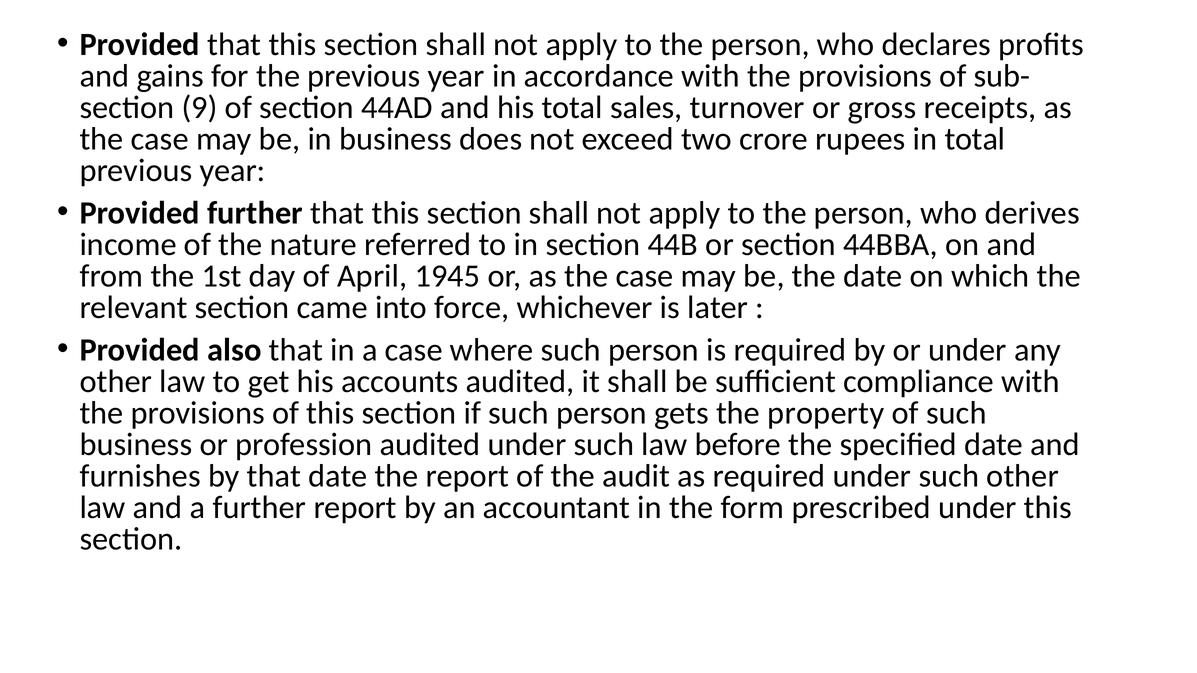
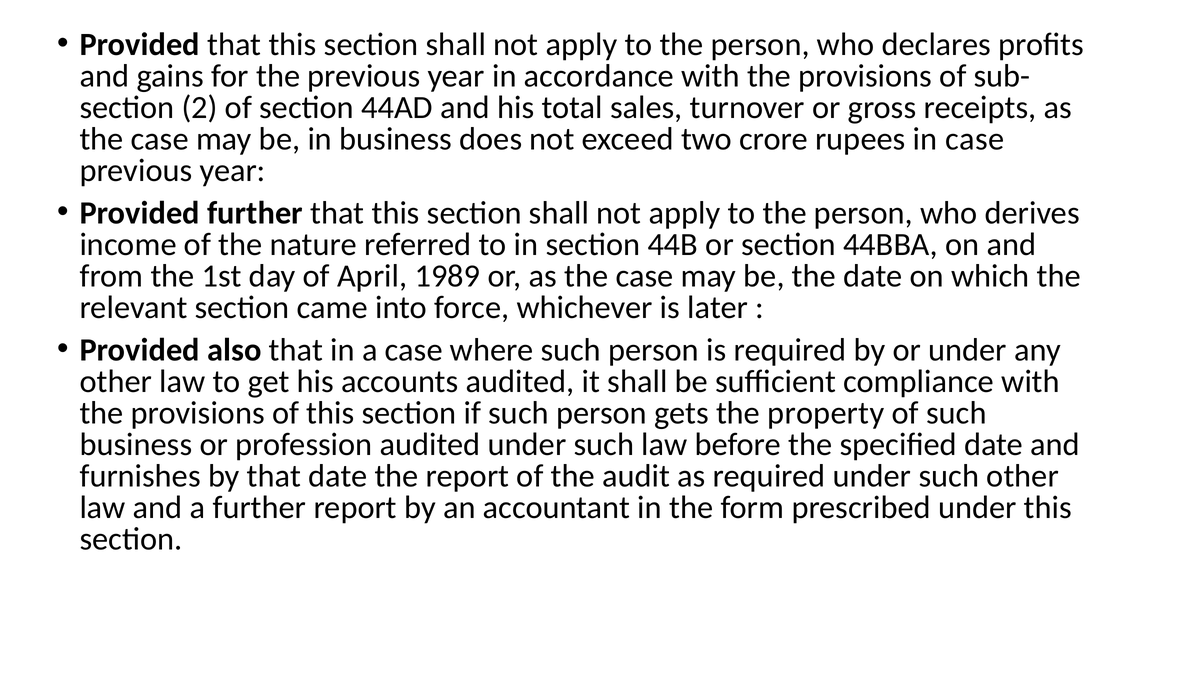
9: 9 -> 2 (200, 107)
in total: total -> case (975, 139)
1945: 1945 -> 1989 (447, 276)
